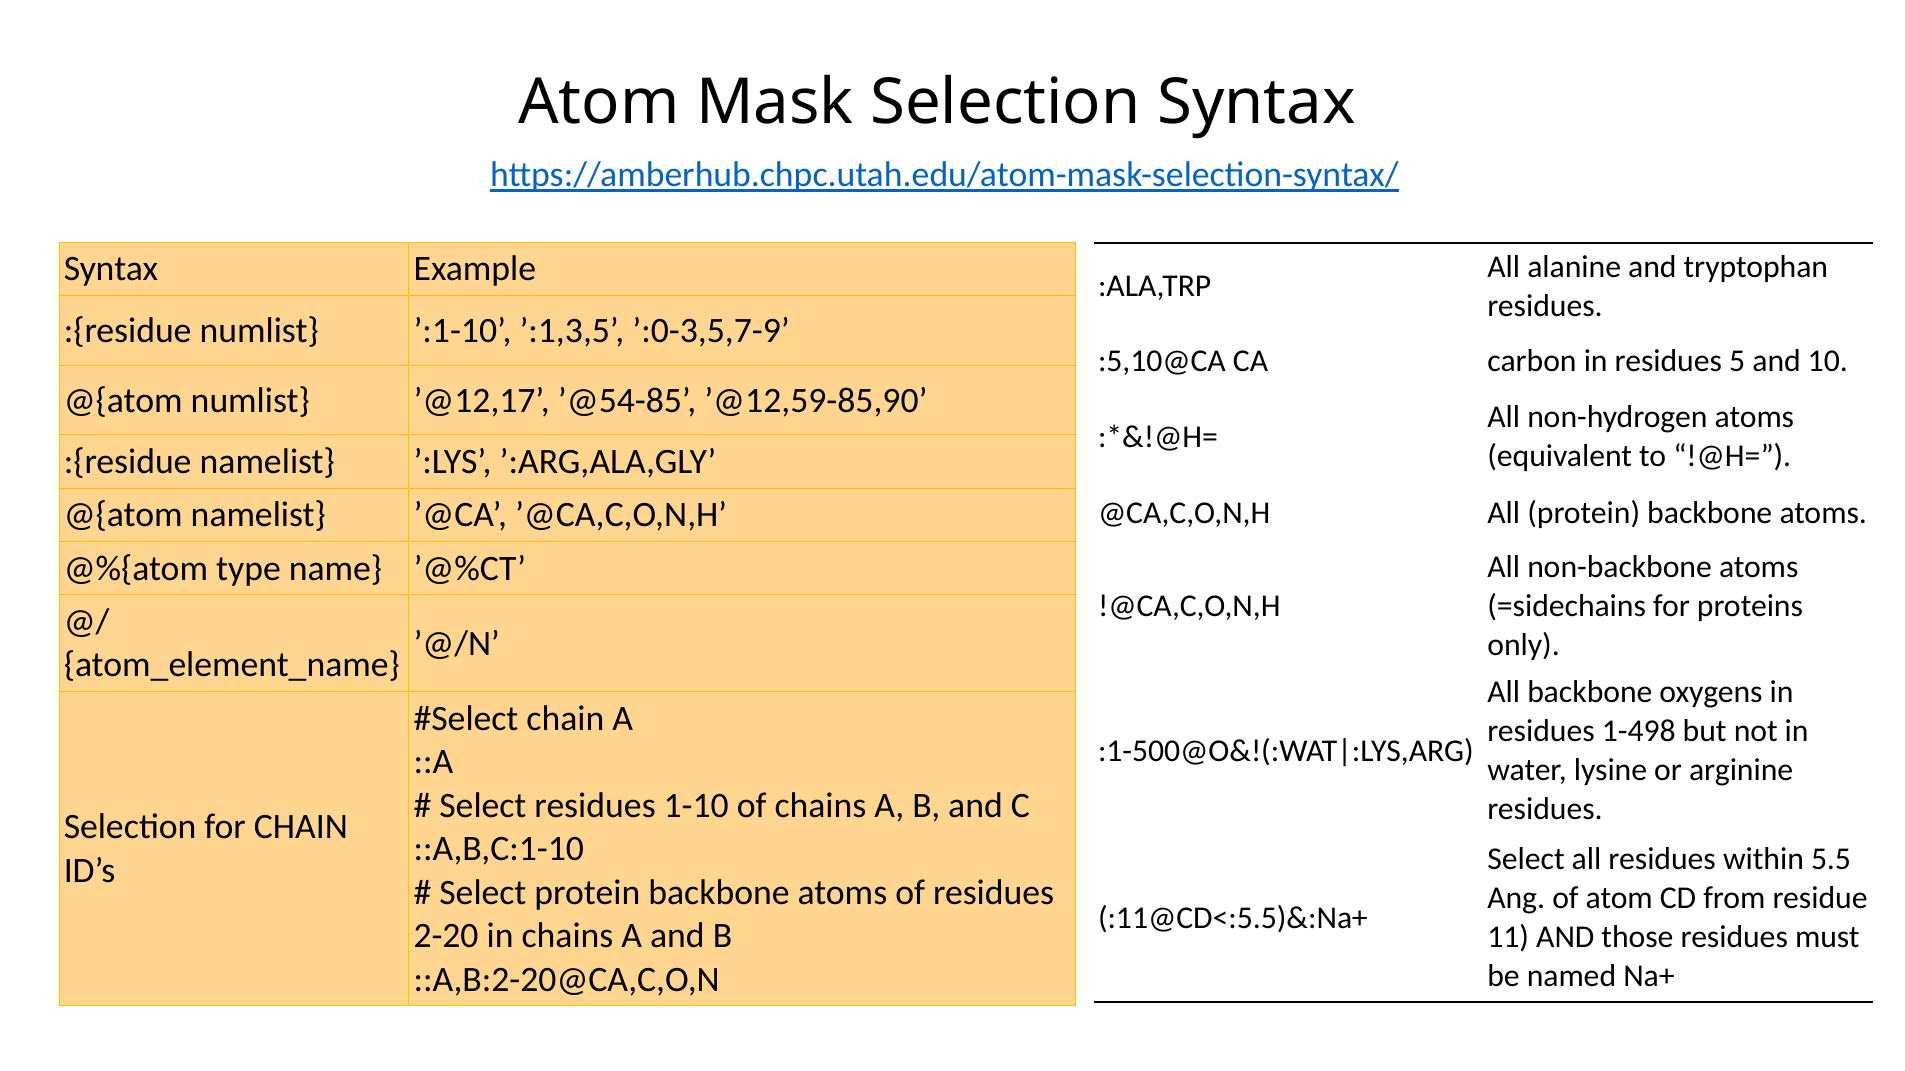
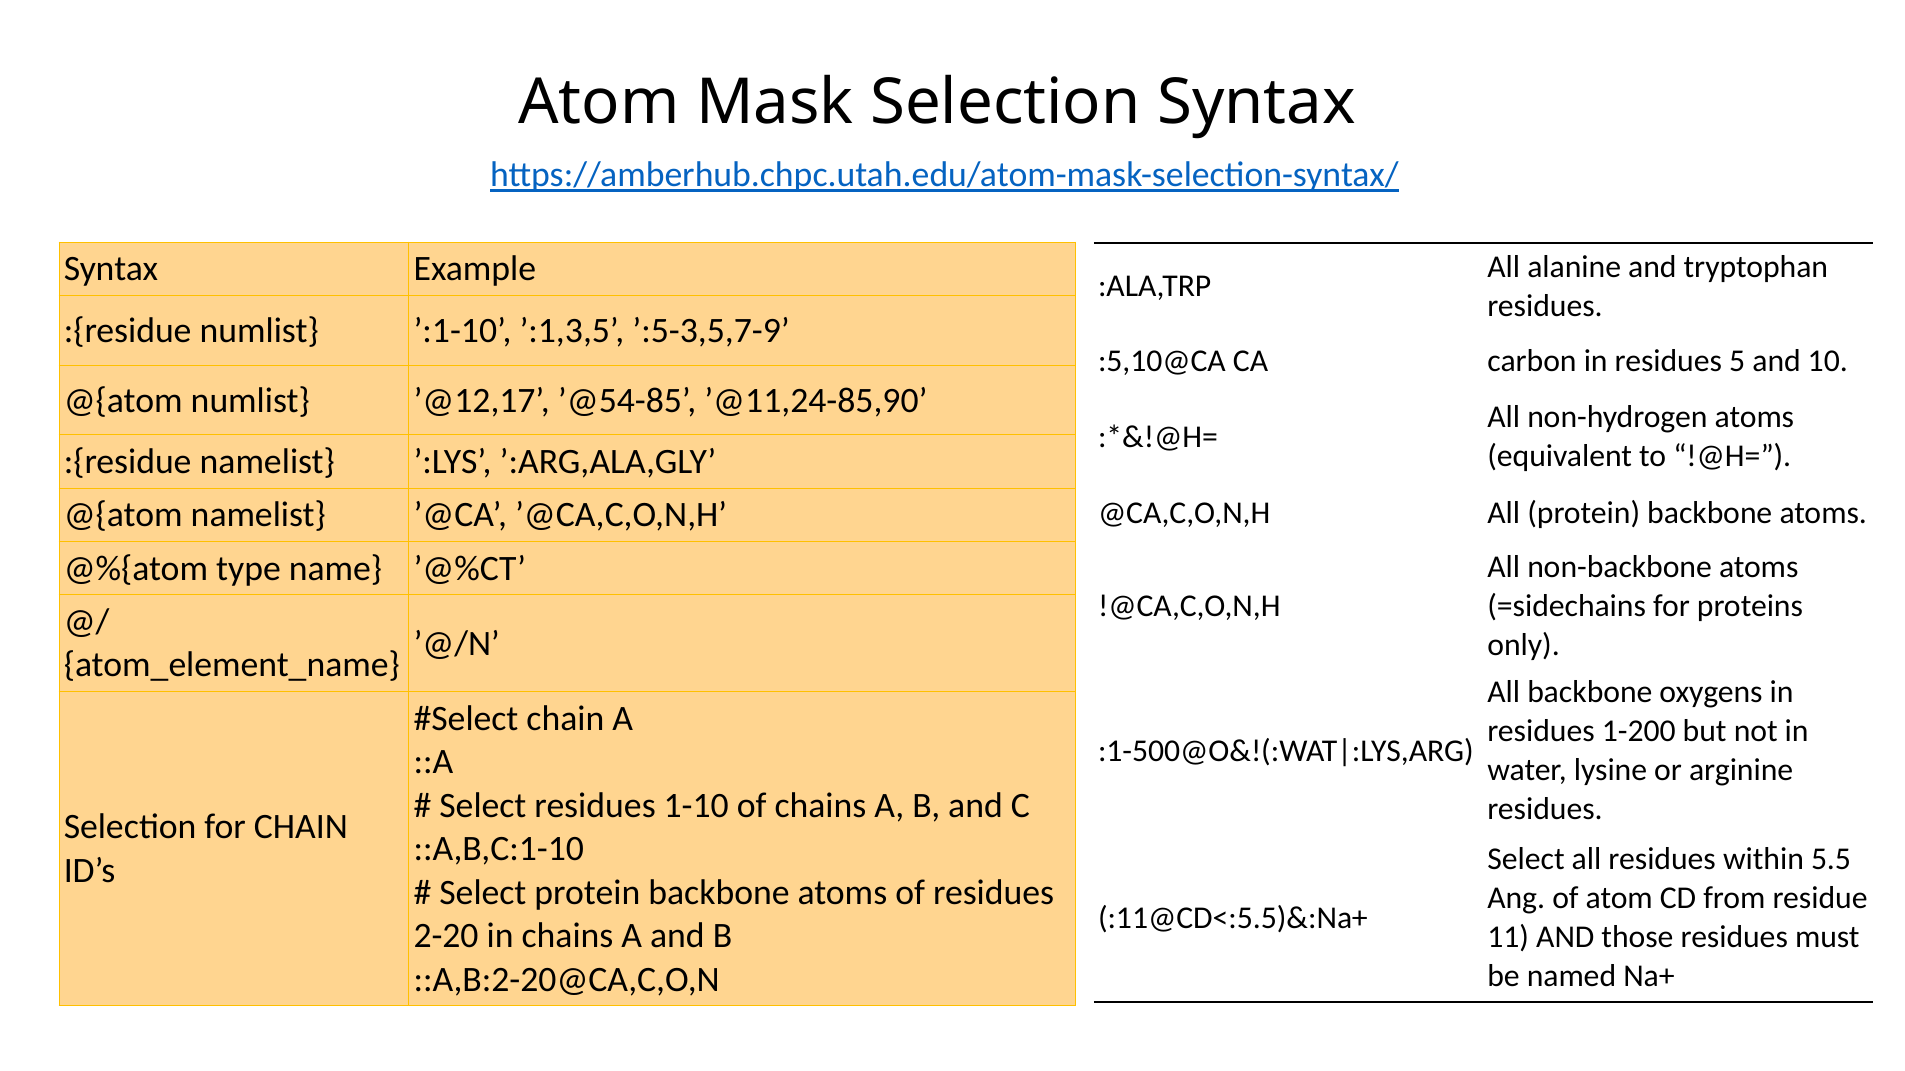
’:0-3,5,7-9: ’:0-3,5,7-9 -> ’:5-3,5,7-9 (711, 331)
’@12,59-85,90: ’@12,59-85,90 -> ’@11,24-85,90 (816, 401)
1-498: 1-498 -> 1-200 (1639, 732)
